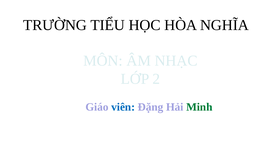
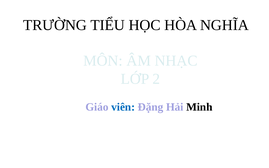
Minh colour: green -> black (199, 107)
